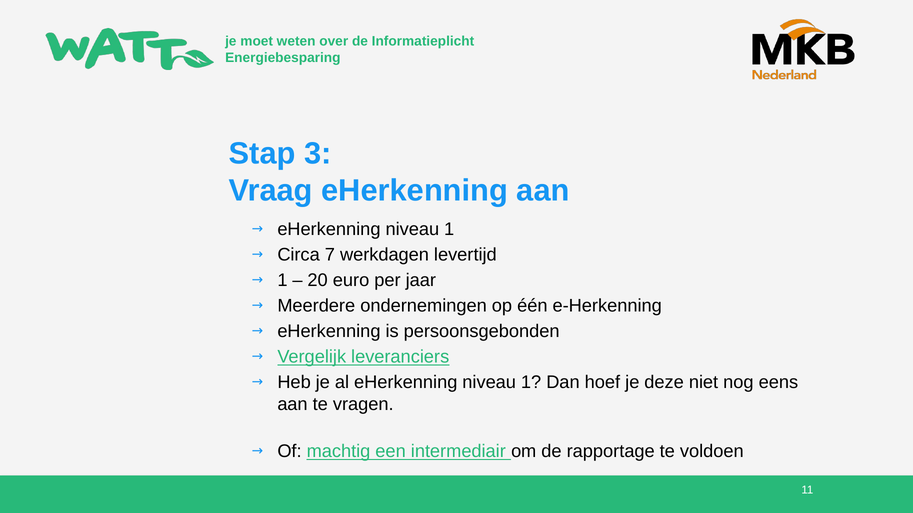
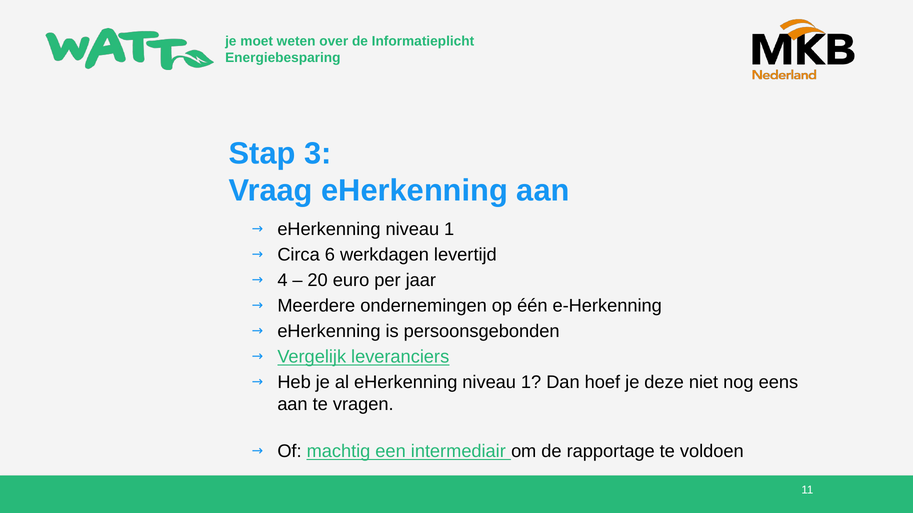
7: 7 -> 6 (330, 255)
1: 1 -> 4 (282, 281)
